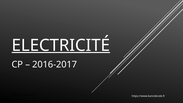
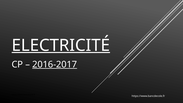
2016-2017 underline: none -> present (55, 65)
